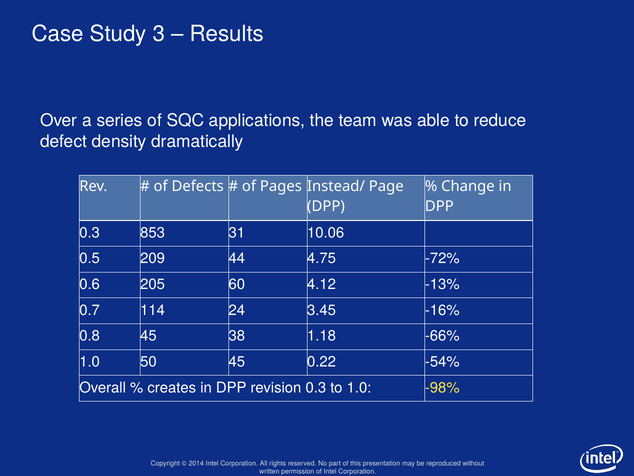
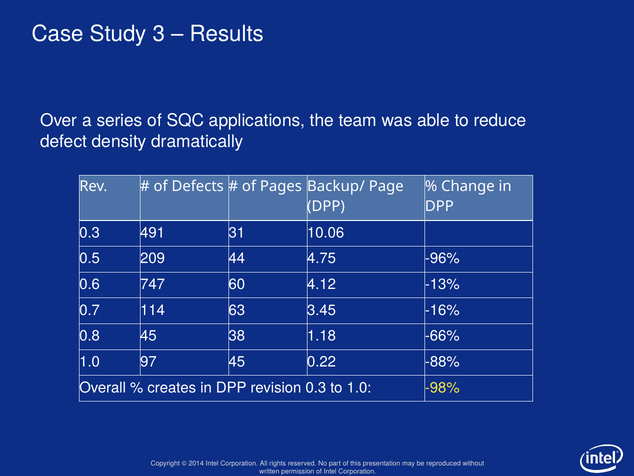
Instead/: Instead/ -> Backup/ (336, 186)
853: 853 -> 491 (153, 232)
-72%: -72% -> -96% (442, 258)
205: 205 -> 747 (153, 284)
24: 24 -> 63 (237, 310)
50: 50 -> 97 (148, 361)
-54%: -54% -> -88% (442, 361)
